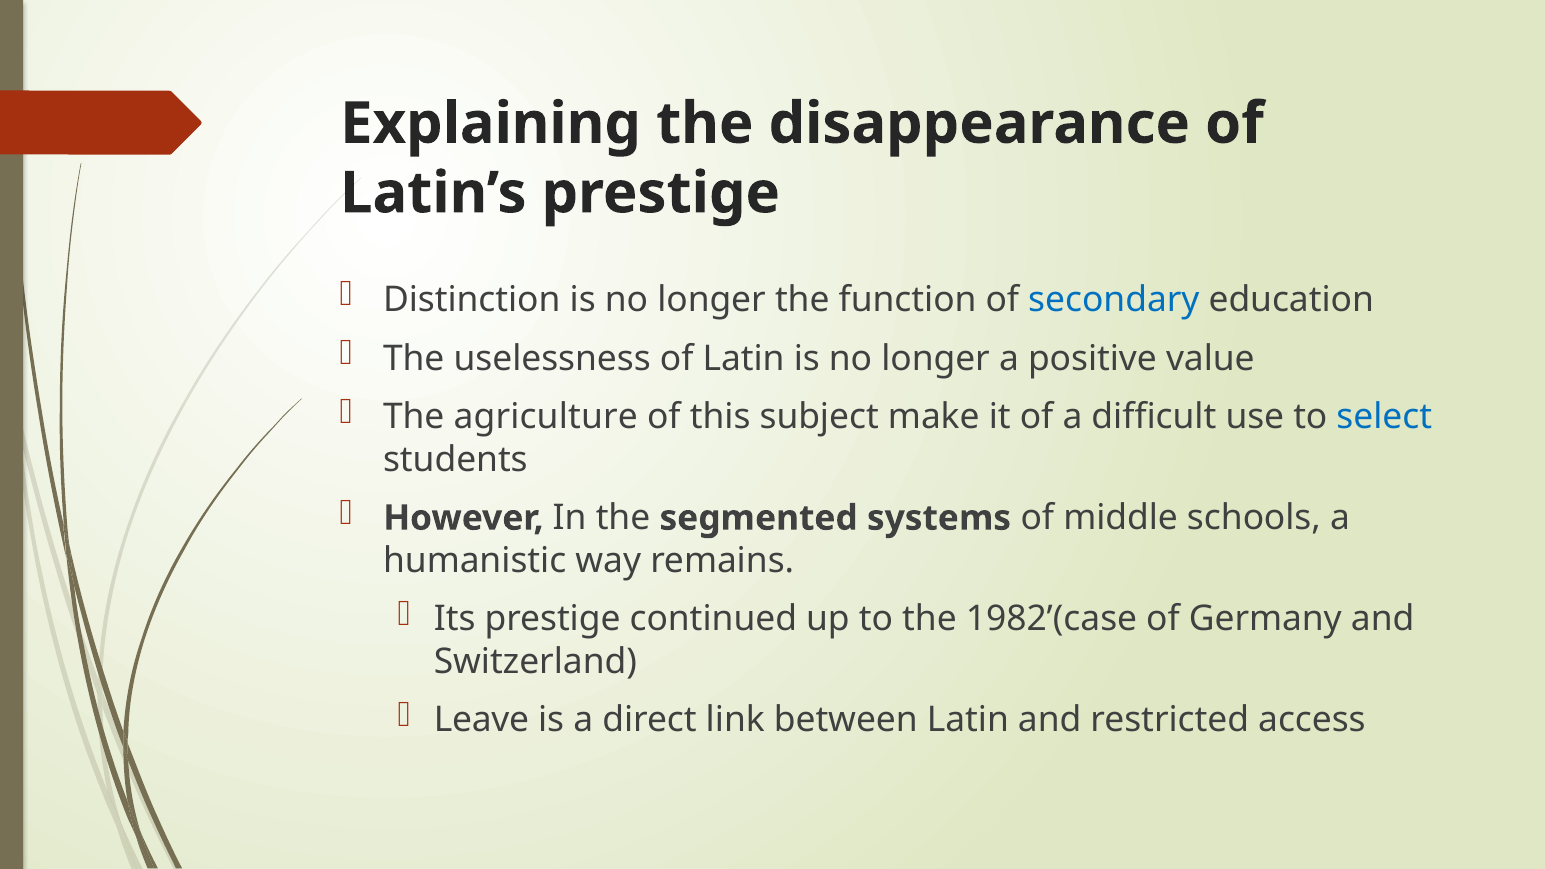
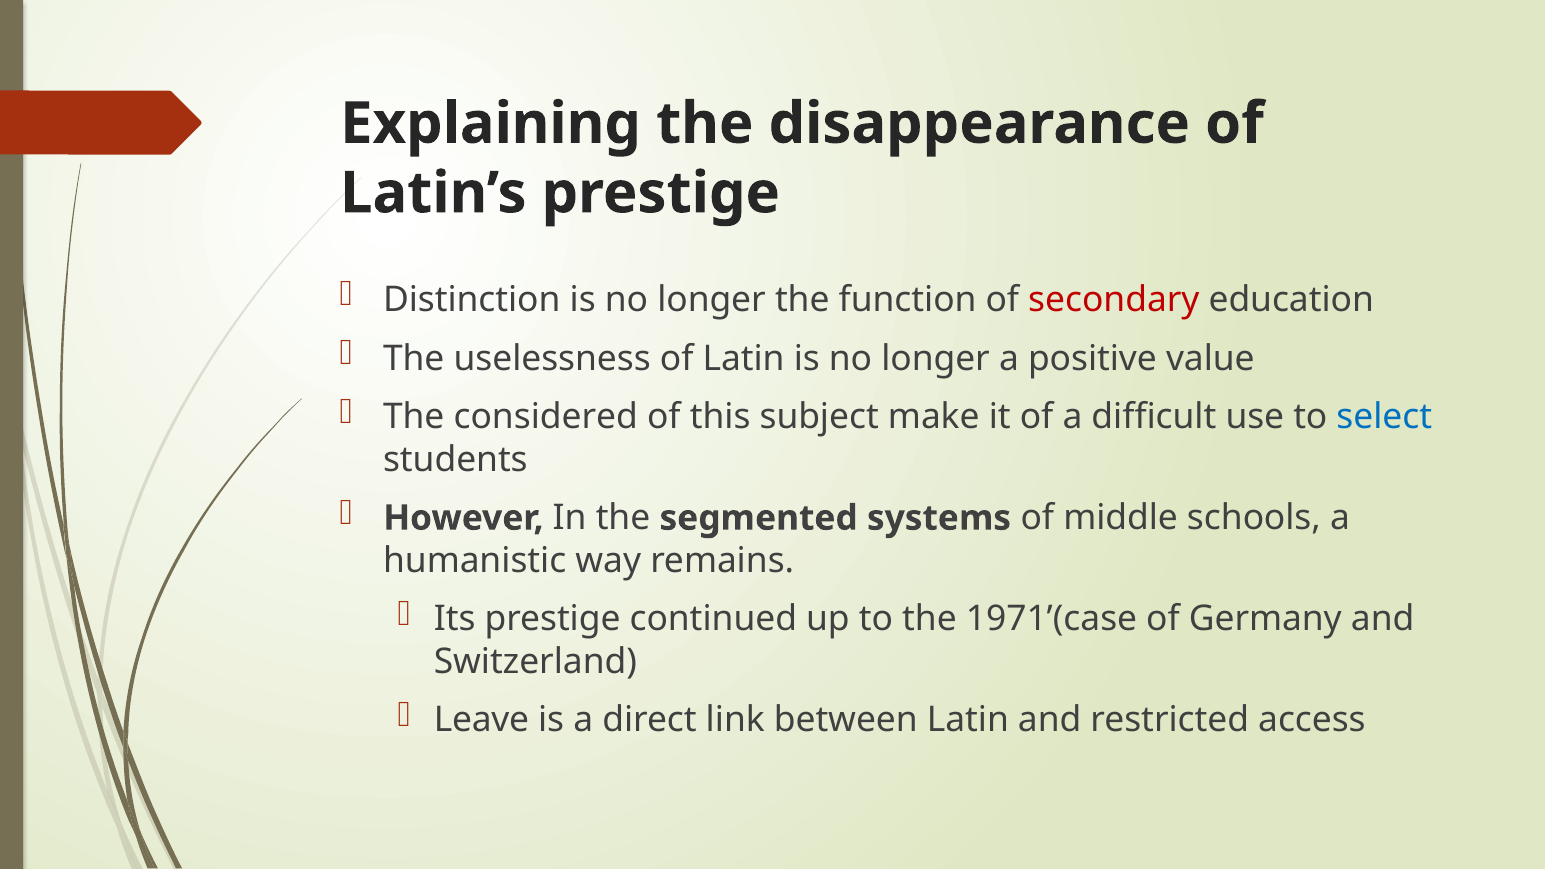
secondary colour: blue -> red (1114, 300)
agriculture: agriculture -> considered (546, 417)
1982’(case: 1982’(case -> 1971’(case (1052, 619)
